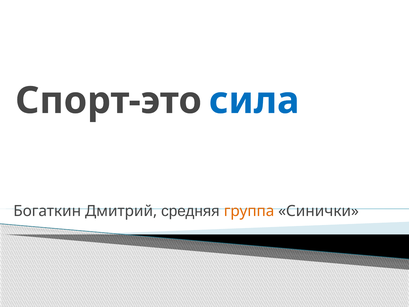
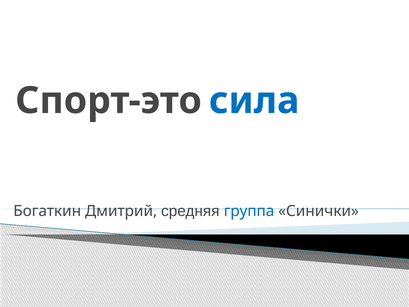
группа colour: orange -> blue (249, 211)
